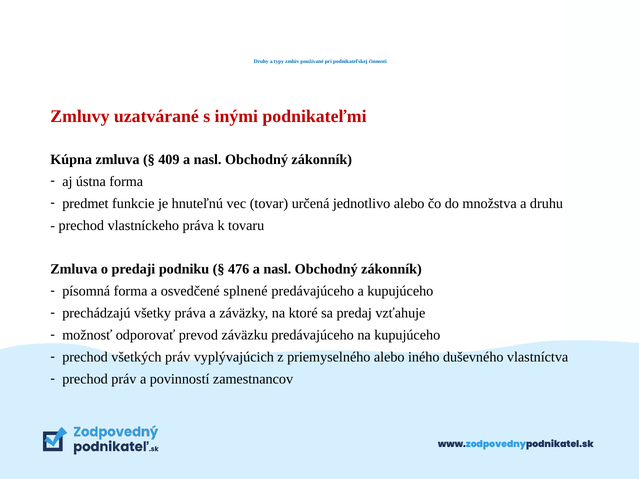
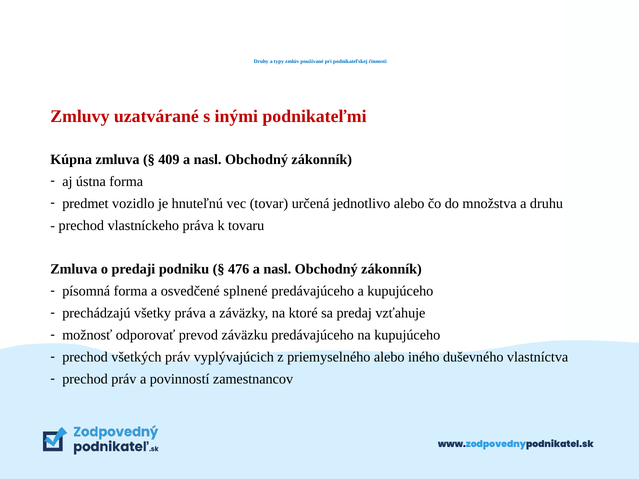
funkcie: funkcie -> vozidlo (133, 203)
